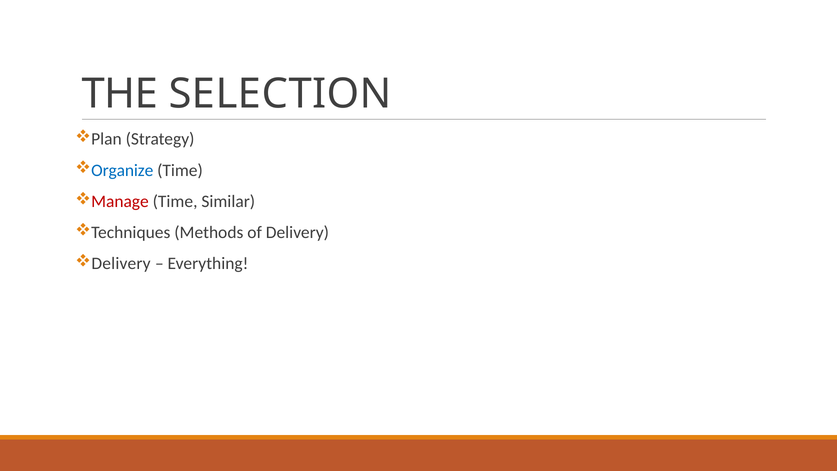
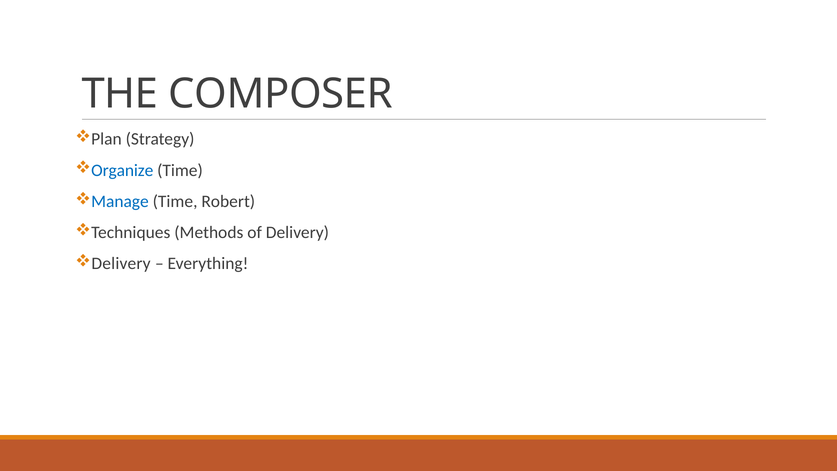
SELECTION: SELECTION -> COMPOSER (281, 94)
Manage colour: red -> blue (120, 201)
Similar: Similar -> Robert (228, 201)
